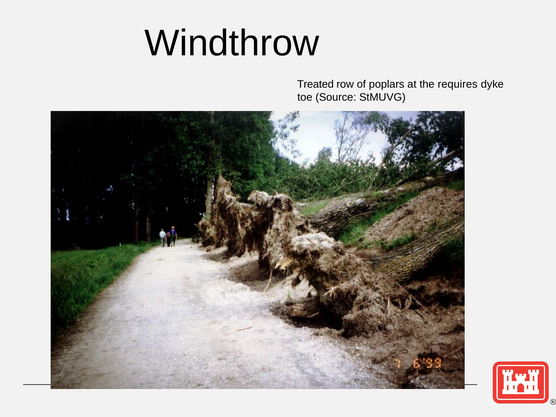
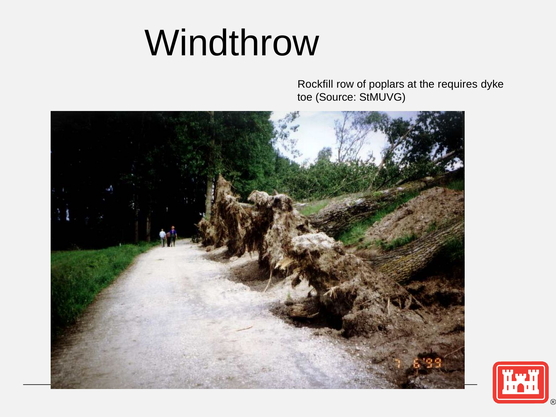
Treated: Treated -> Rockfill (315, 84)
